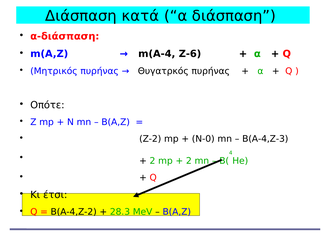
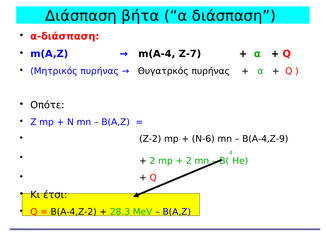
κατά: κατά -> βήτα (140, 16)
Z-6: Z-6 -> Z-7 (190, 54)
N-0: N-0 -> N-6 (203, 139)
B(A-4,Z-3: B(A-4,Z-3 -> B(A-4,Z-9 (265, 139)
